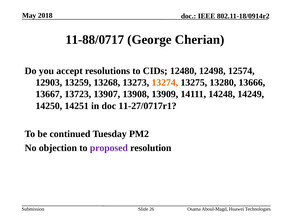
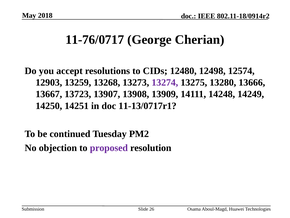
11-88/0717: 11-88/0717 -> 11-76/0717 (95, 40)
13274 colour: orange -> purple (165, 82)
11-27/0717r1: 11-27/0717r1 -> 11-13/0717r1 (148, 106)
